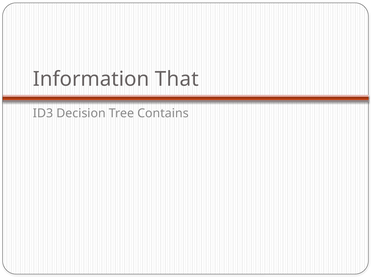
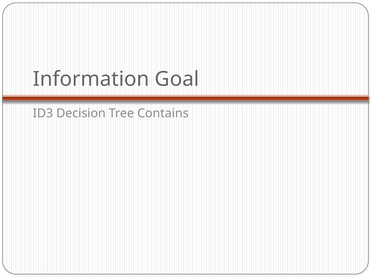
That: That -> Goal (177, 79)
